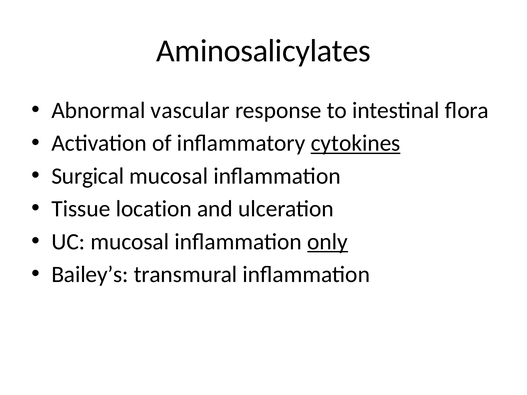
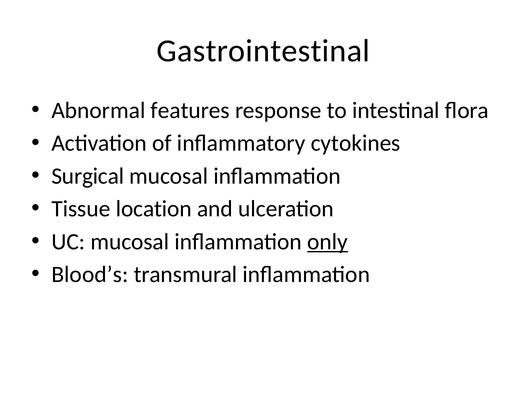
Aminosalicylates: Aminosalicylates -> Gastrointestinal (263, 51)
vascular: vascular -> features (190, 111)
cytokines underline: present -> none (356, 143)
Bailey’s: Bailey’s -> Blood’s (90, 275)
